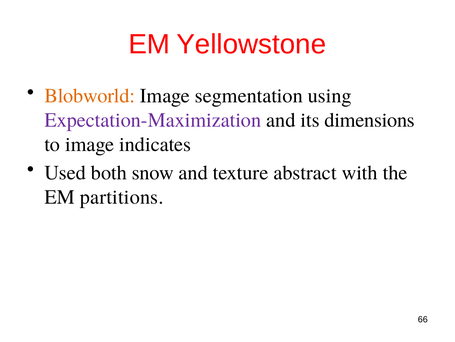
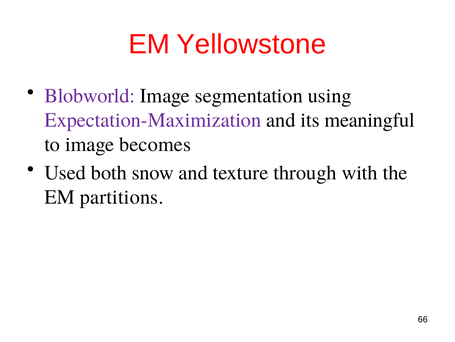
Blobworld colour: orange -> purple (90, 95)
dimensions: dimensions -> meaningful (370, 120)
indicates: indicates -> becomes (155, 144)
abstract: abstract -> through (305, 172)
